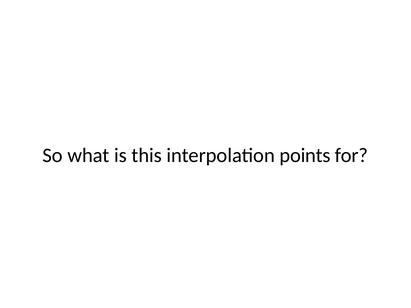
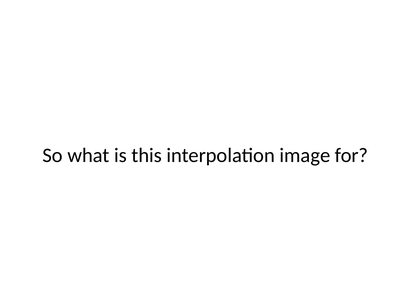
points: points -> image (305, 156)
